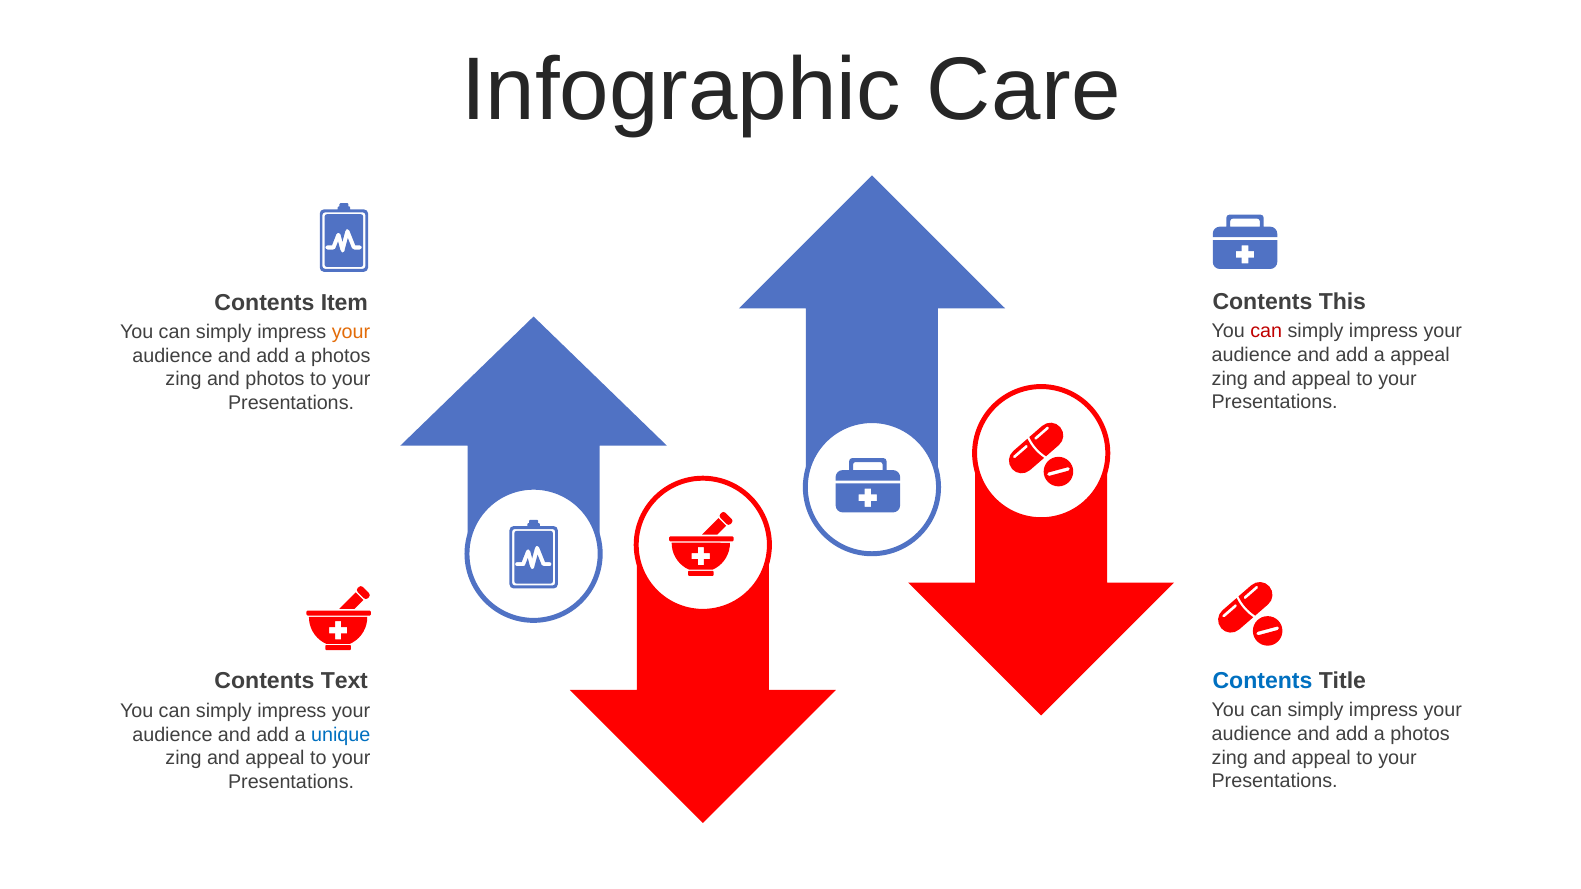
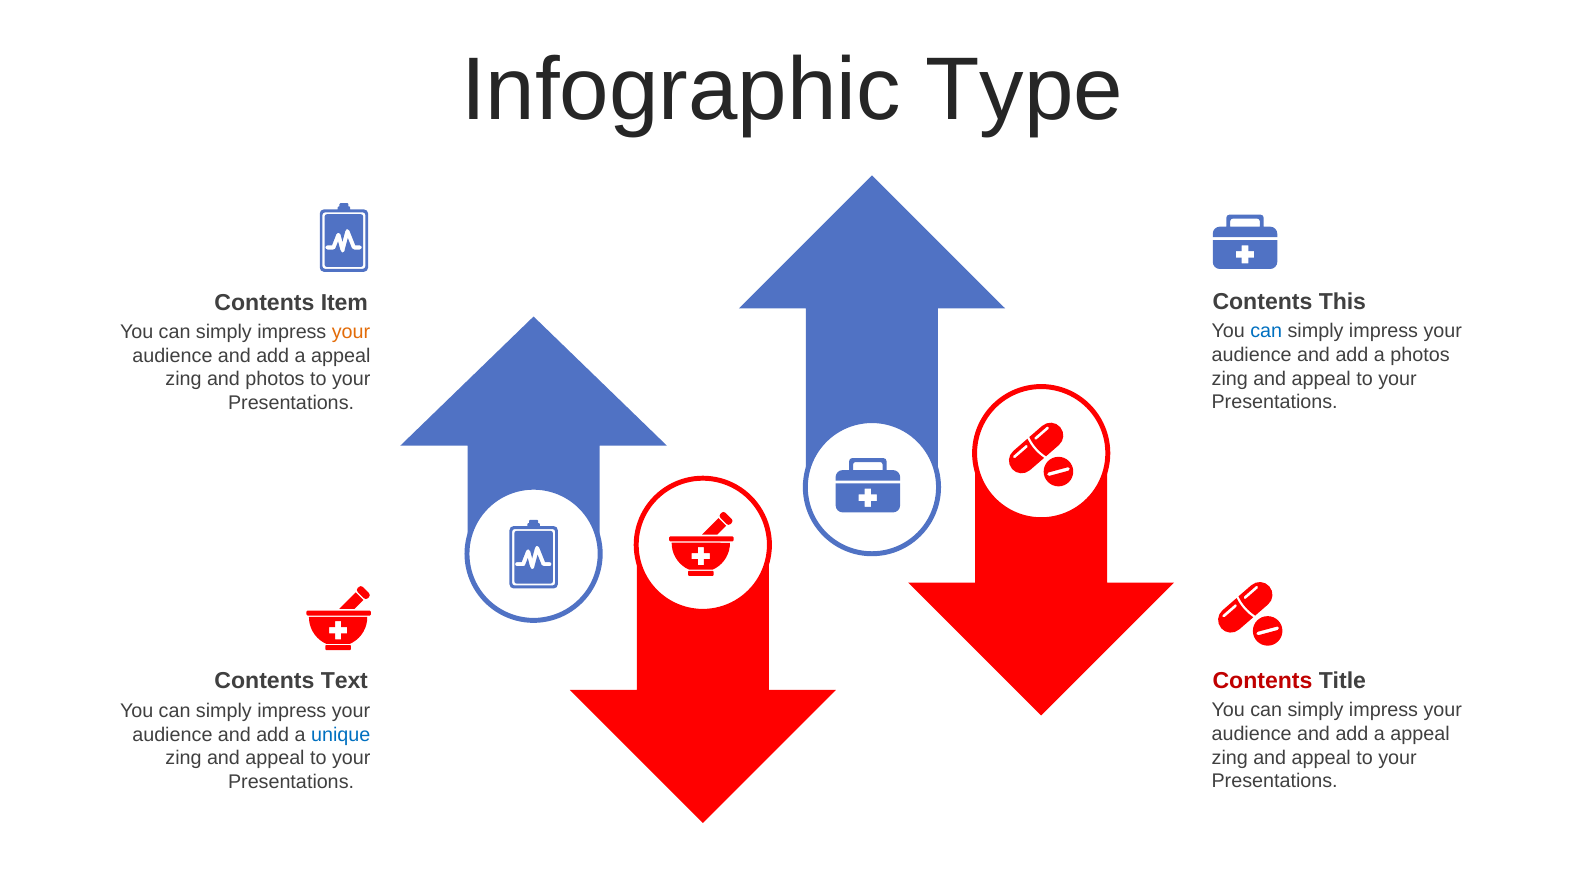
Care: Care -> Type (1024, 90)
can colour: red -> blue (1266, 331)
a appeal: appeal -> photos (1420, 355)
photos: photos -> appeal (341, 356)
Contents colour: blue -> red (1263, 681)
photos: photos -> appeal (1420, 734)
